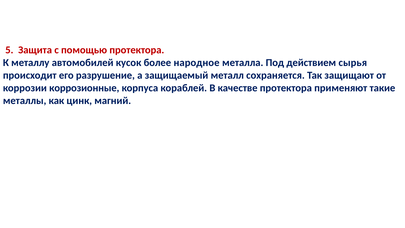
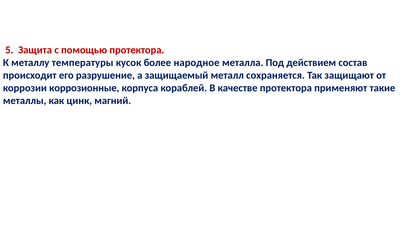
автомобилей: автомобилей -> температуры (83, 63)
сырья: сырья -> состав (353, 63)
